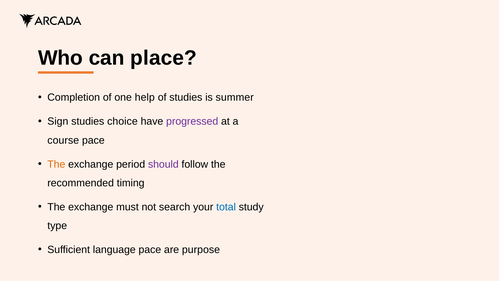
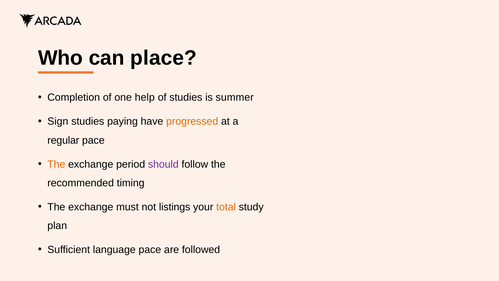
choice: choice -> paying (122, 121)
progressed colour: purple -> orange (192, 121)
course: course -> regular (63, 140)
search: search -> listings (175, 207)
total colour: blue -> orange (226, 207)
type: type -> plan (57, 226)
purpose: purpose -> followed (201, 249)
